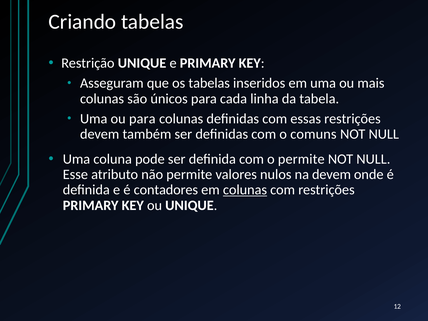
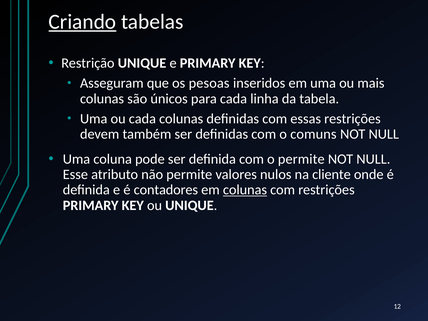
Criando underline: none -> present (82, 22)
os tabelas: tabelas -> pesoas (209, 83)
ou para: para -> cada (142, 119)
na devem: devem -> cliente (331, 175)
